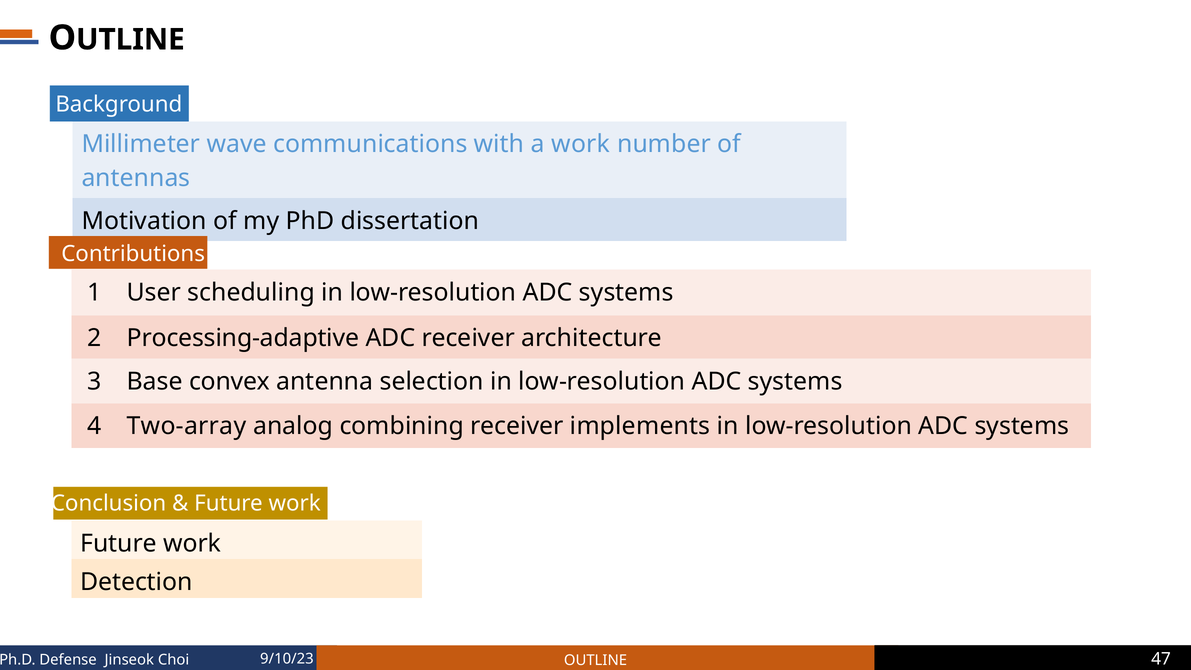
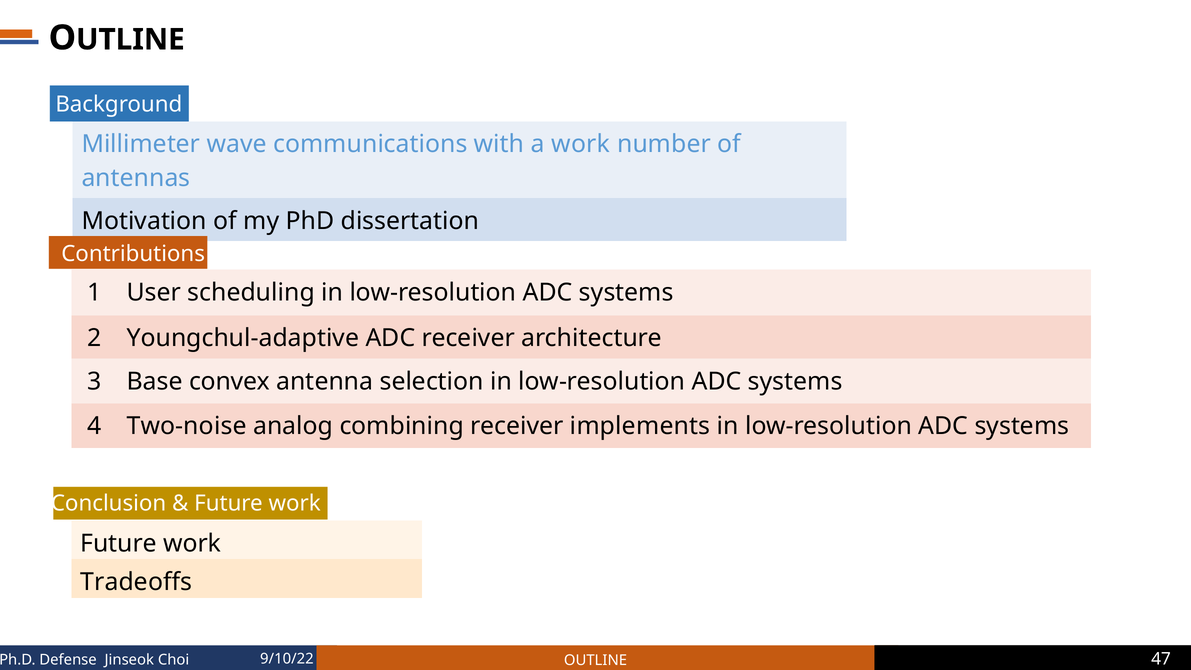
Processing-adaptive: Processing-adaptive -> Youngchul-adaptive (243, 338)
Two-array: Two-array -> Two-noise (187, 426)
Detection: Detection -> Tradeoffs (136, 582)
9/10/23: 9/10/23 -> 9/10/22 (287, 659)
